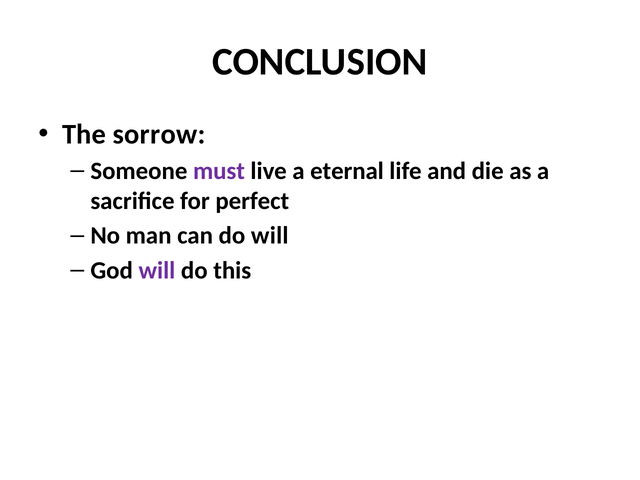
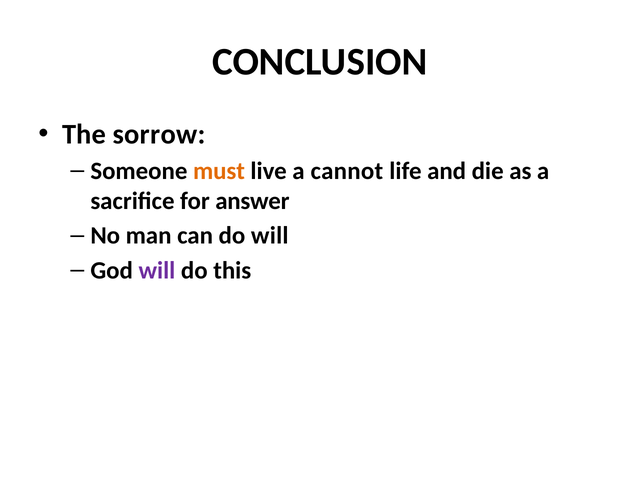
must colour: purple -> orange (219, 171)
eternal: eternal -> cannot (347, 171)
perfect: perfect -> answer (252, 201)
